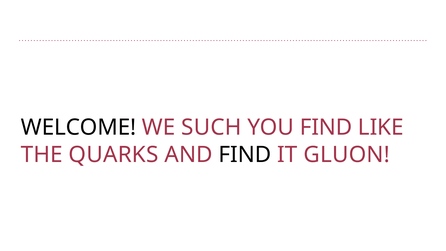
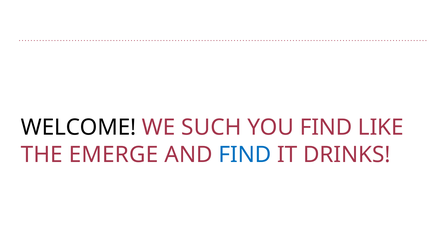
QUARKS: QUARKS -> EMERGE (114, 155)
FIND colour: black -> blue (245, 155)
GLUON: GLUON -> DRINKS (347, 155)
